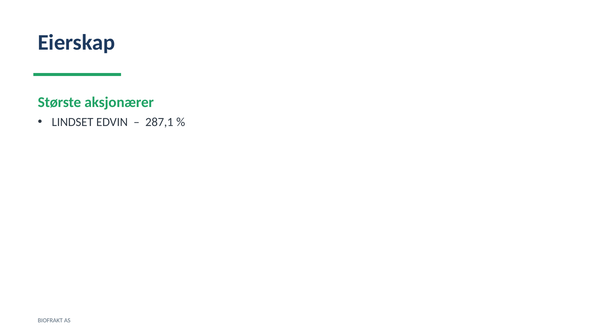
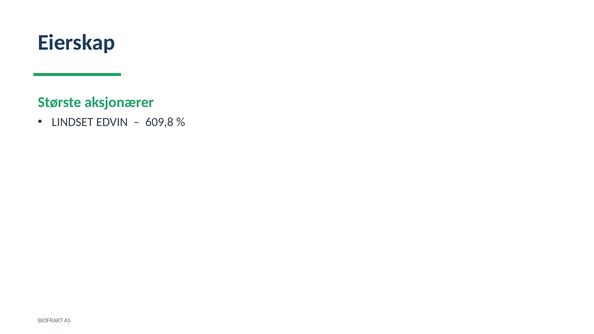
287,1: 287,1 -> 609,8 (159, 122)
